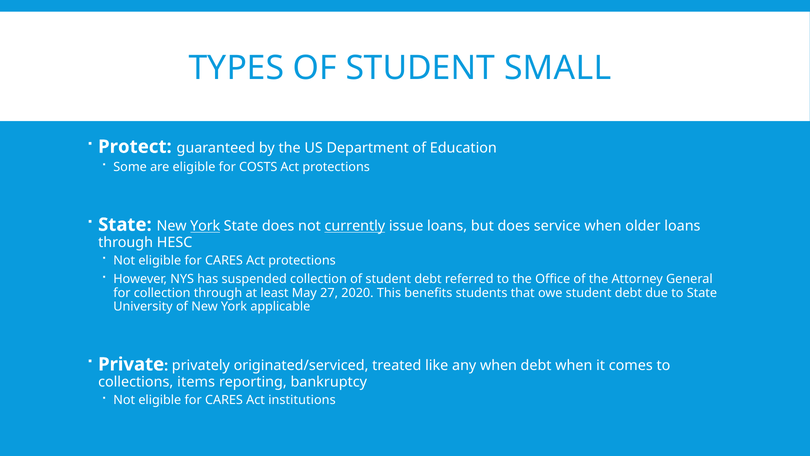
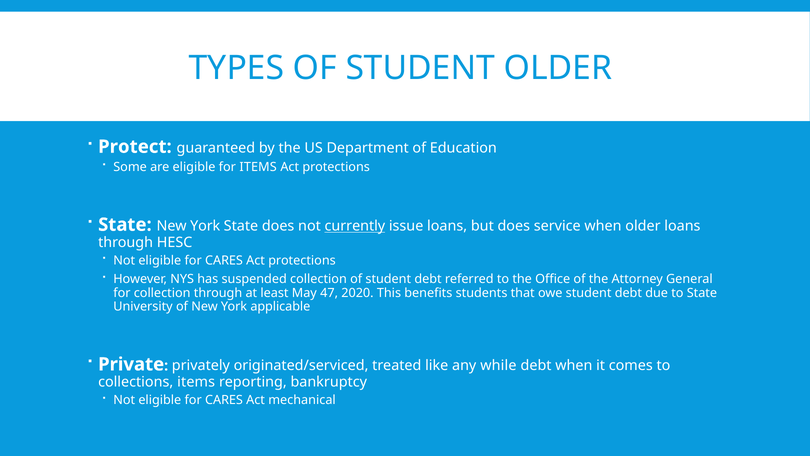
STUDENT SMALL: SMALL -> OLDER (558, 68)
for COSTS: COSTS -> ITEMS (258, 167)
York underline: present -> none (205, 226)
27: 27 -> 47 (329, 293)
any when: when -> while (498, 365)
institutions: institutions -> mechanical (302, 400)
